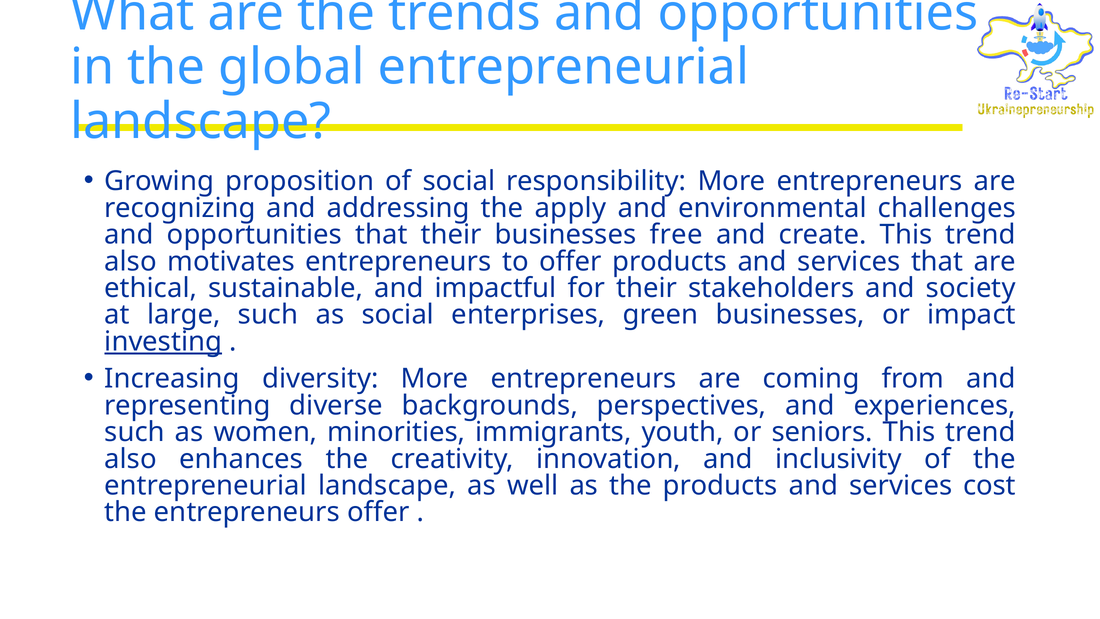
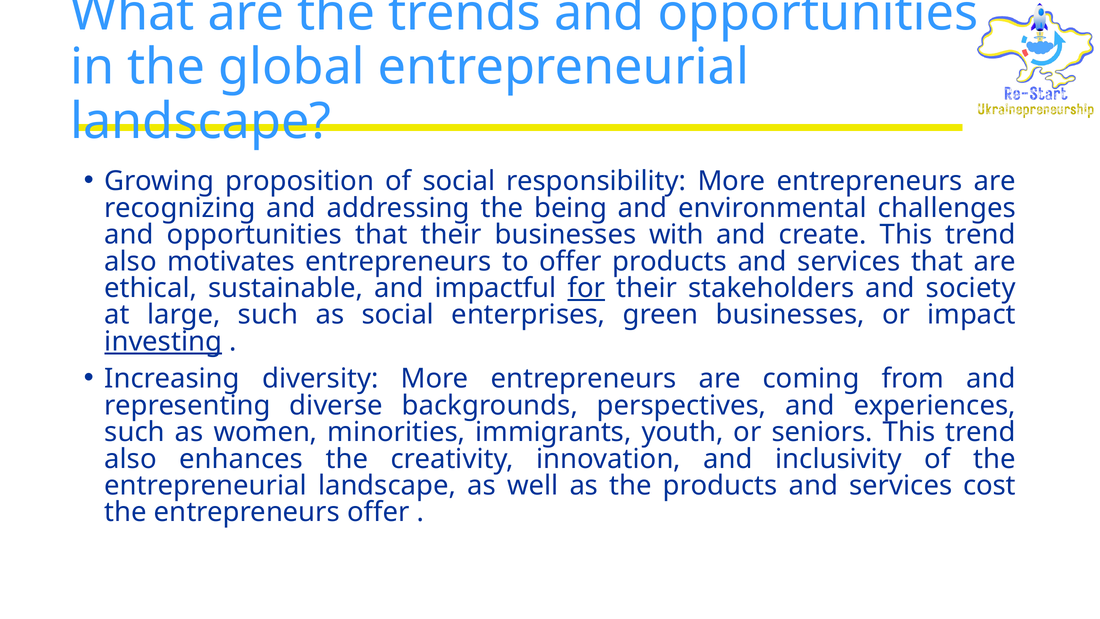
apply: apply -> being (571, 208)
free: free -> with (677, 235)
for underline: none -> present (586, 288)
